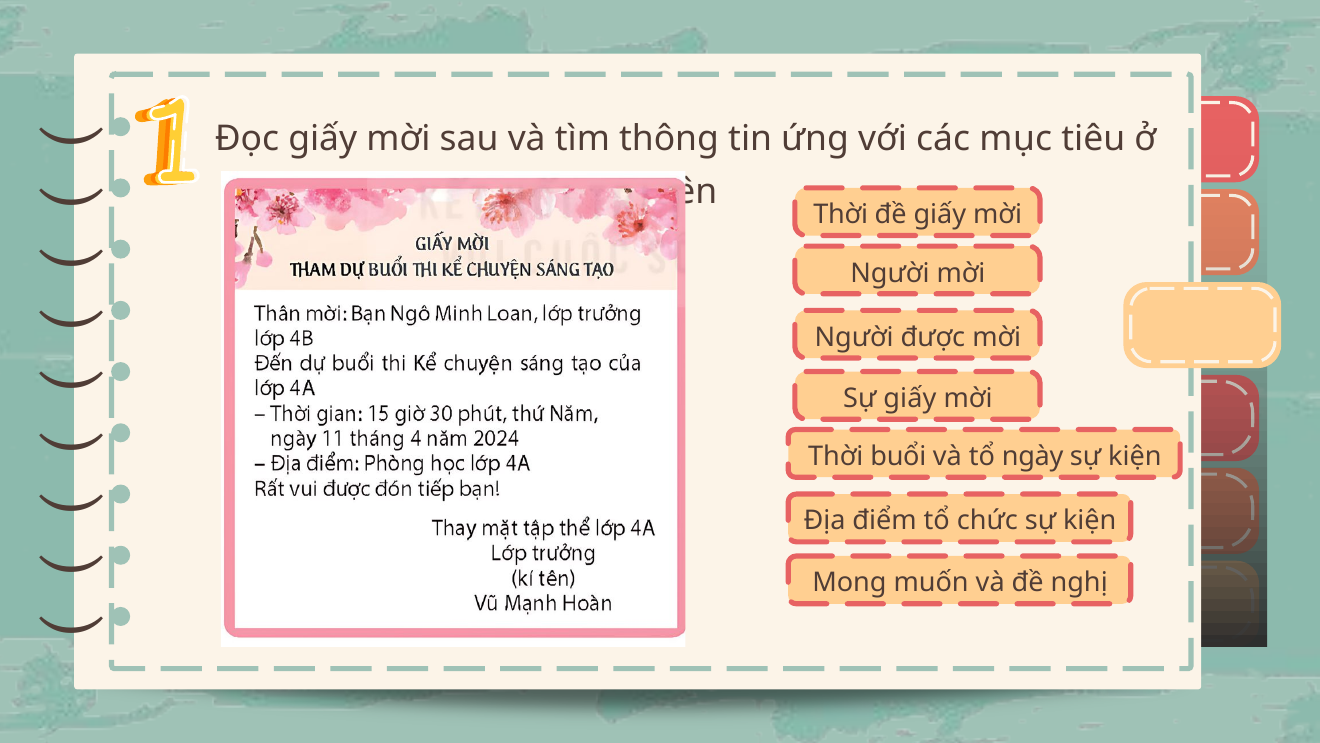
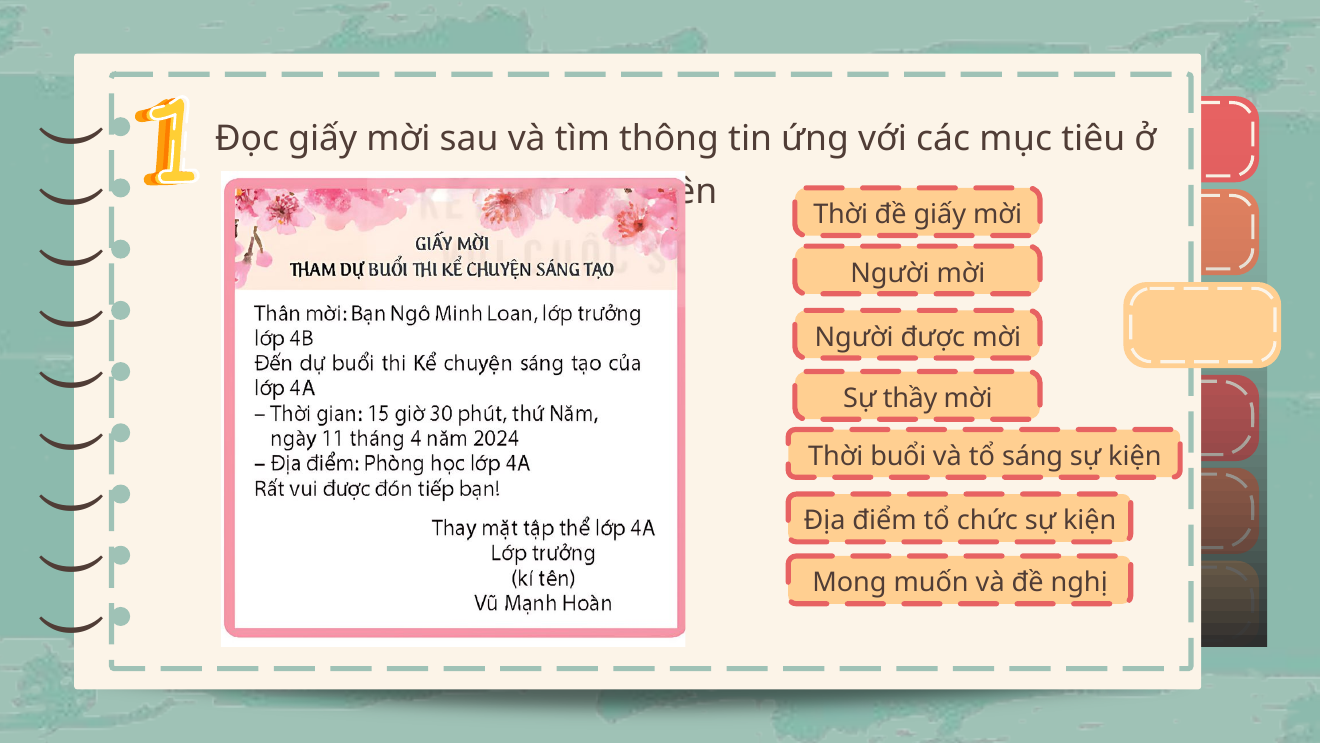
Sự giấy: giấy -> thầy (910, 398)
ngày: ngày -> sáng (1033, 456)
